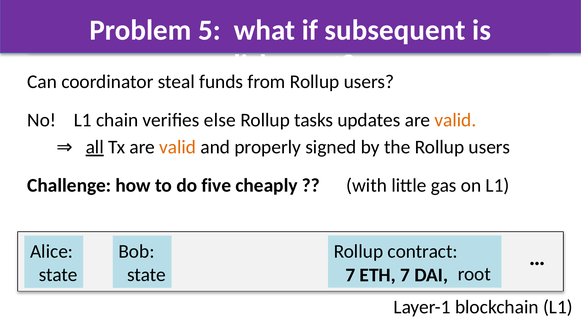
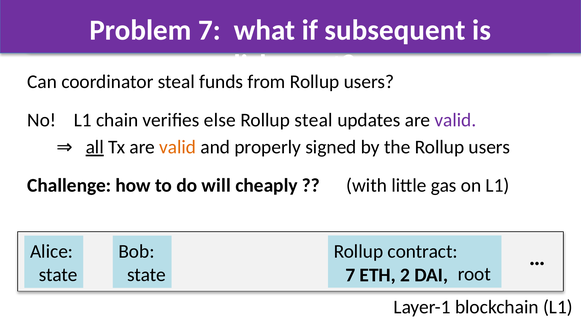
Problem 5: 5 -> 7 (209, 30)
Rollup tasks: tasks -> steal (314, 120)
valid colour: orange -> purple (455, 120)
five: five -> will (216, 185)
ETH 7: 7 -> 2 (405, 275)
